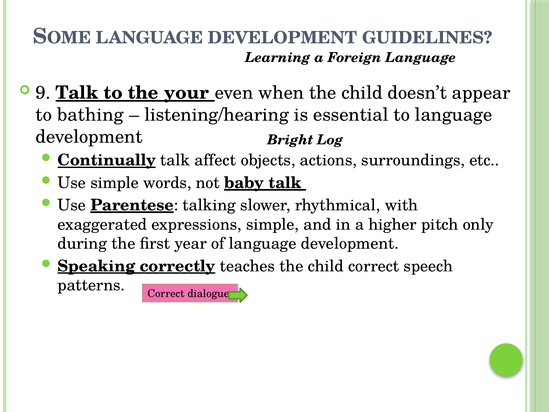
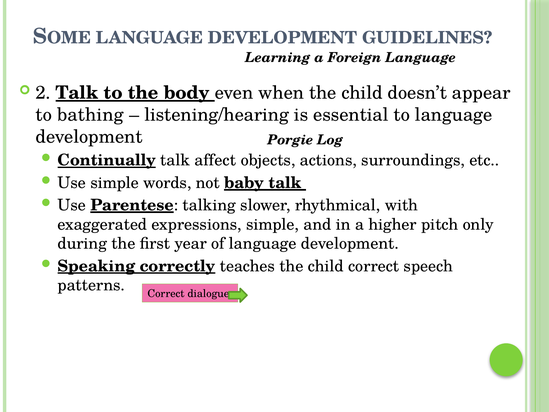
9: 9 -> 2 (43, 93)
your: your -> body (187, 93)
Bright: Bright -> Porgie (290, 140)
